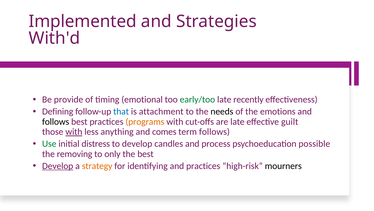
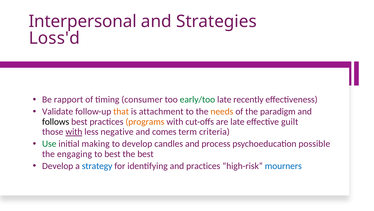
Implemented: Implemented -> Interpersonal (83, 21)
With'd: With'd -> Loss'd (54, 38)
provide: provide -> rapport (69, 99)
emotional: emotional -> consumer (142, 99)
Defining: Defining -> Validate (58, 111)
that colour: blue -> orange (121, 111)
needs colour: black -> orange (222, 111)
emotions: emotions -> paradigm (278, 111)
anything: anything -> negative (117, 131)
term follows: follows -> criteria (214, 131)
distress: distress -> making (96, 143)
removing: removing -> engaging (75, 154)
to only: only -> best (112, 154)
Develop underline: present -> none (58, 165)
strategy colour: orange -> blue (97, 165)
mourners colour: black -> blue (283, 165)
